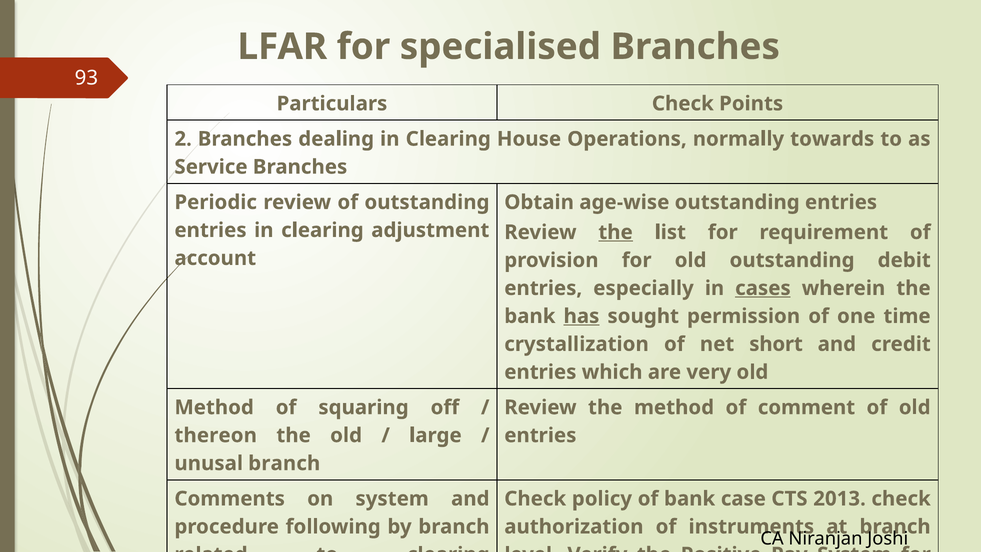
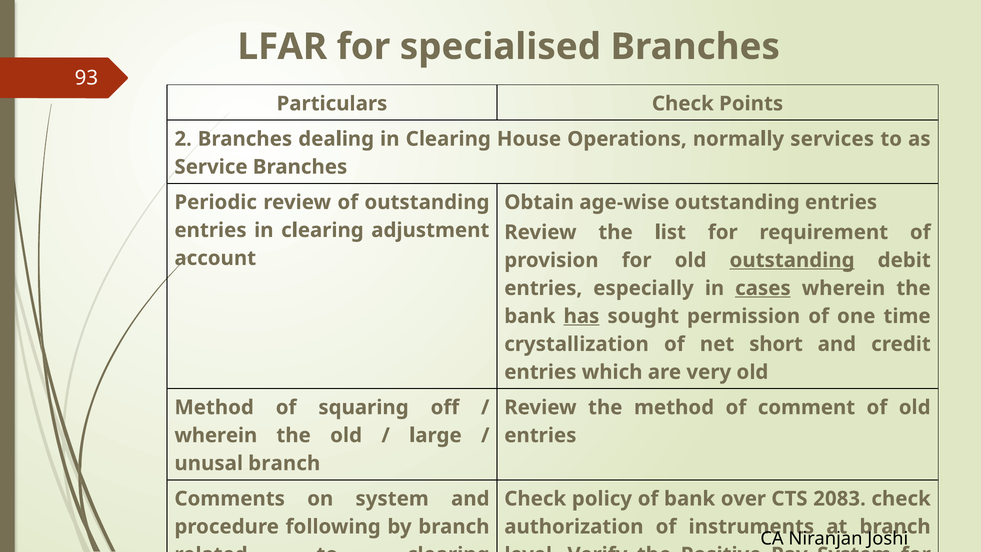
towards: towards -> services (832, 139)
the underline: present -> none (616, 232)
outstanding underline: none -> present (792, 260)
thereon: thereon -> wherein (216, 435)
case: case -> over (743, 499)
2013: 2013 -> 2083 (840, 499)
